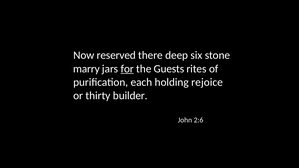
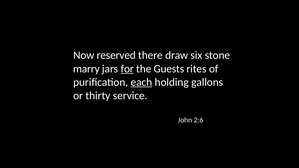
deep: deep -> draw (177, 55)
each underline: none -> present (141, 82)
rejoice: rejoice -> gallons (207, 82)
builder: builder -> service (130, 96)
